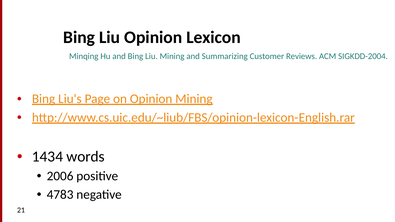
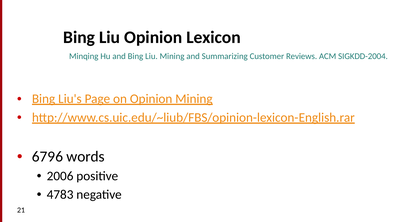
1434: 1434 -> 6796 (47, 157)
